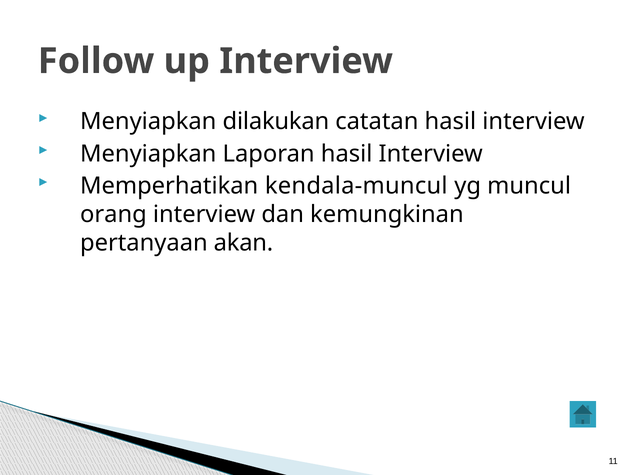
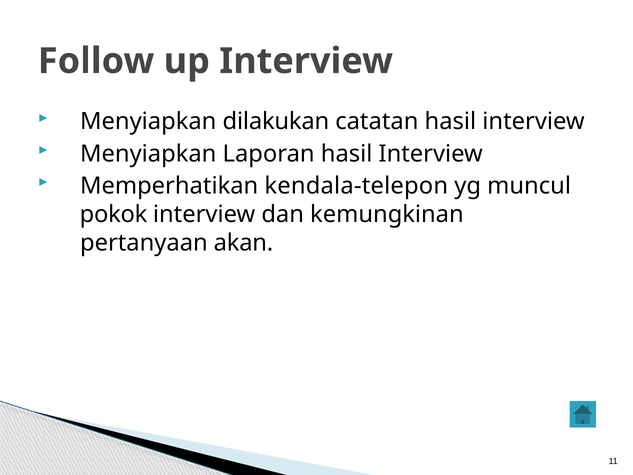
kendala-muncul: kendala-muncul -> kendala-telepon (356, 186)
orang: orang -> pokok (114, 214)
